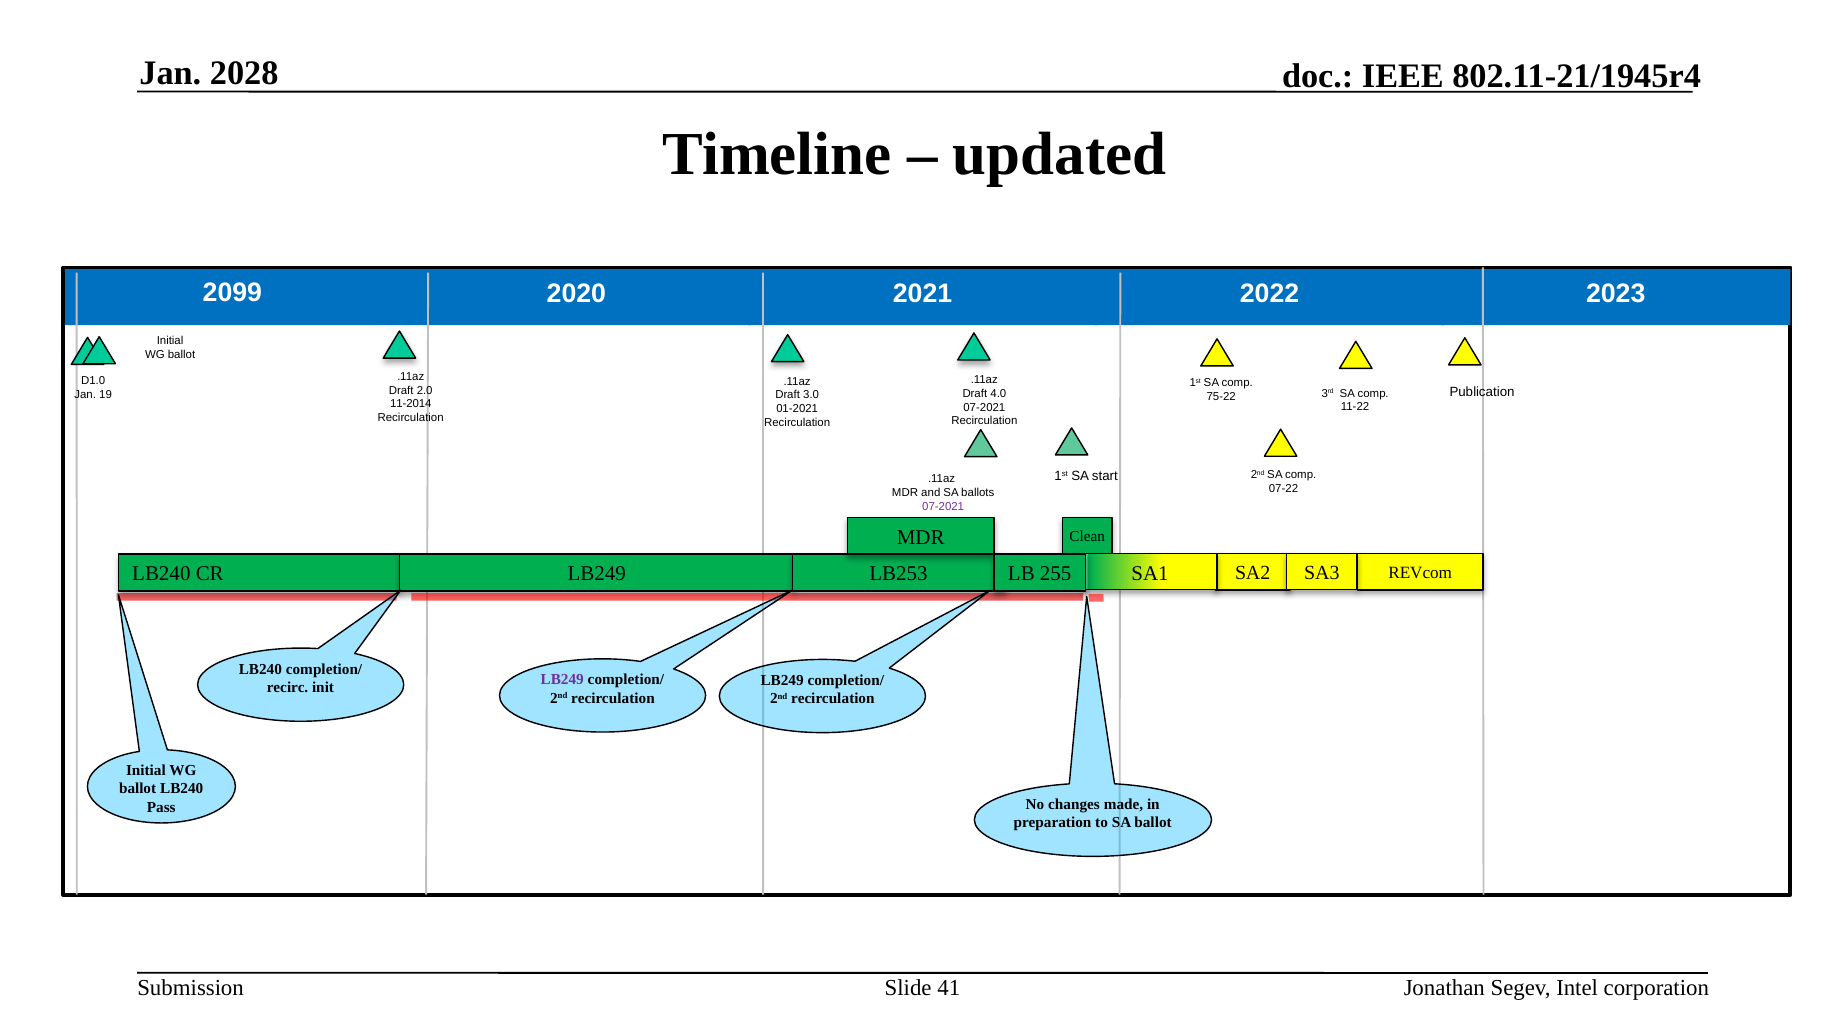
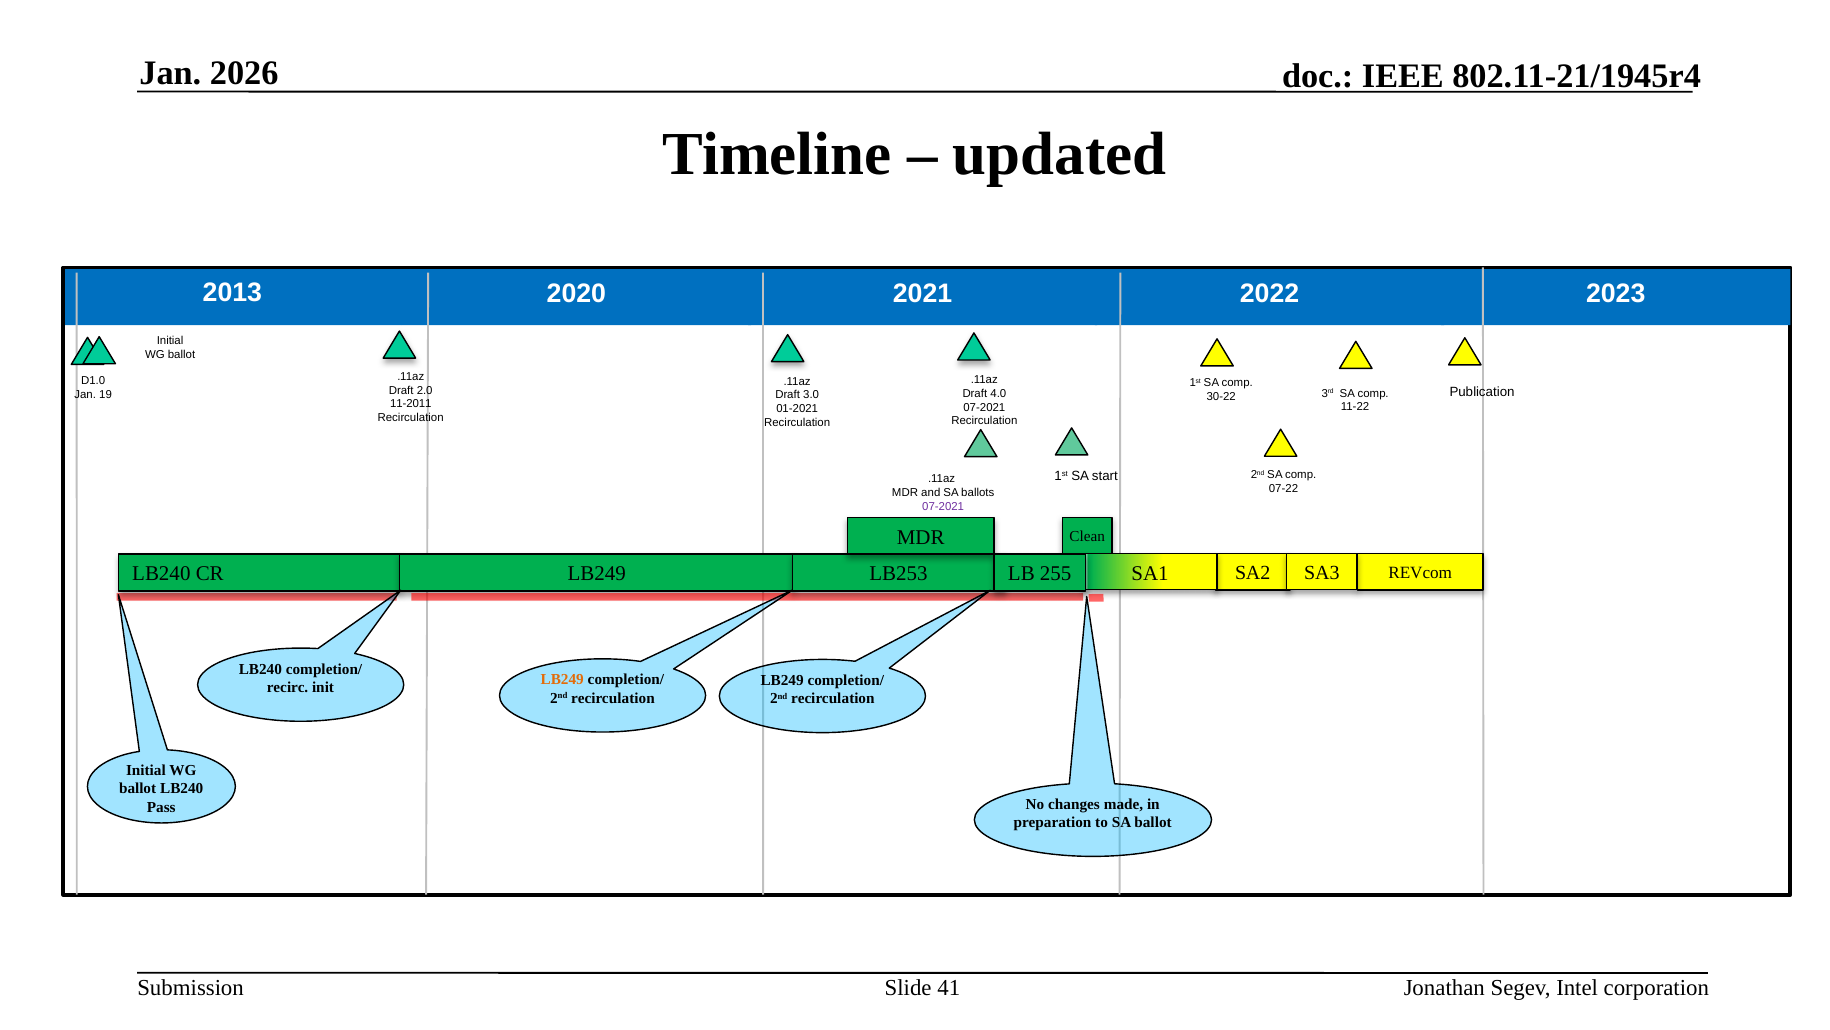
2028: 2028 -> 2026 (244, 73)
2099: 2099 -> 2013 (232, 293)
75-22: 75-22 -> 30-22 (1221, 397)
11-2014: 11-2014 -> 11-2011 (411, 404)
LB249 colour: purple -> orange (562, 679)
